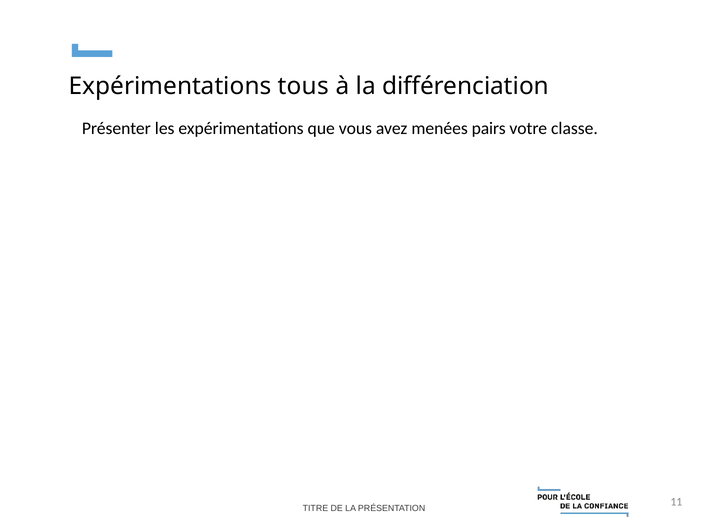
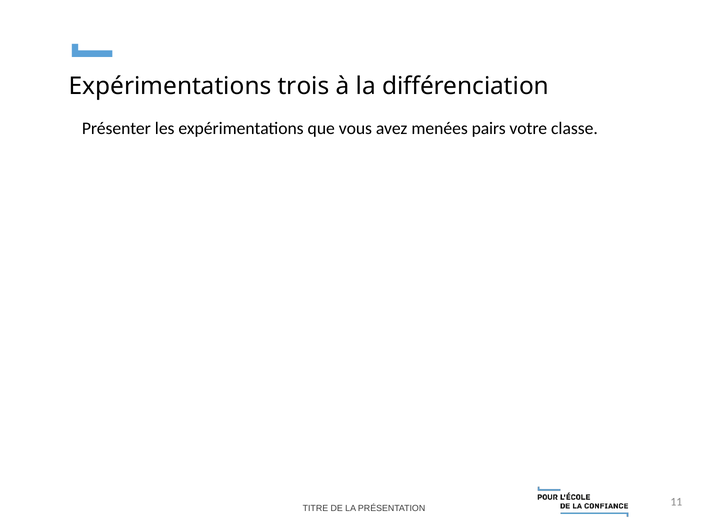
tous: tous -> trois (303, 86)
